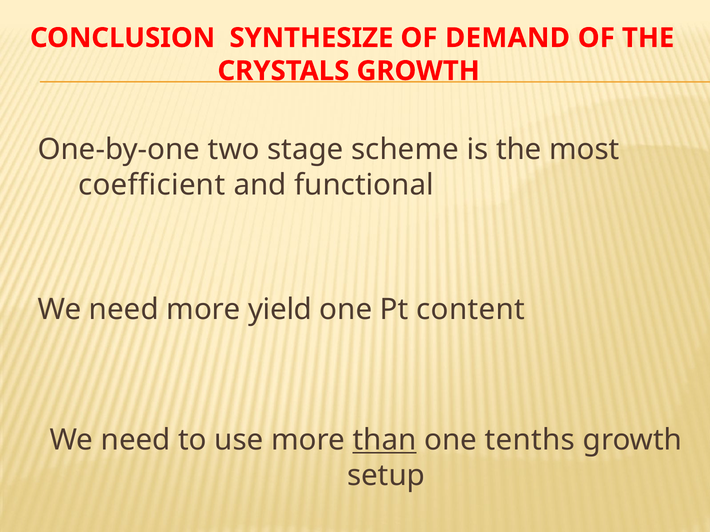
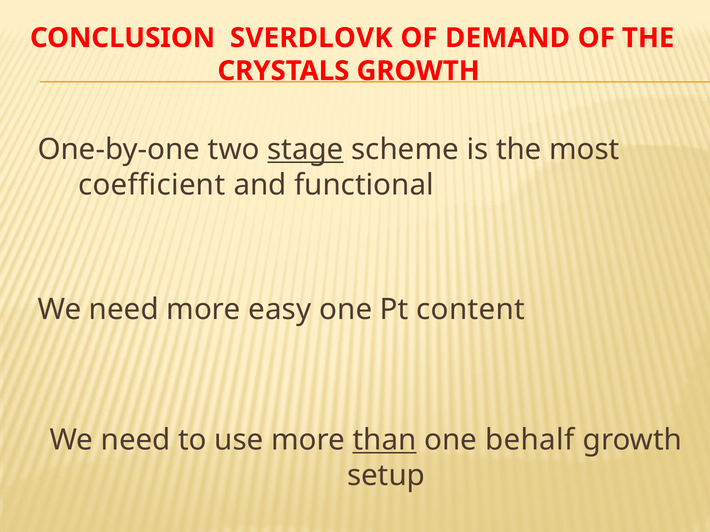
SYNTHESIZE: SYNTHESIZE -> SVERDLOVK (311, 38)
stage underline: none -> present (305, 150)
yield: yield -> easy (280, 310)
tenths: tenths -> behalf (530, 441)
